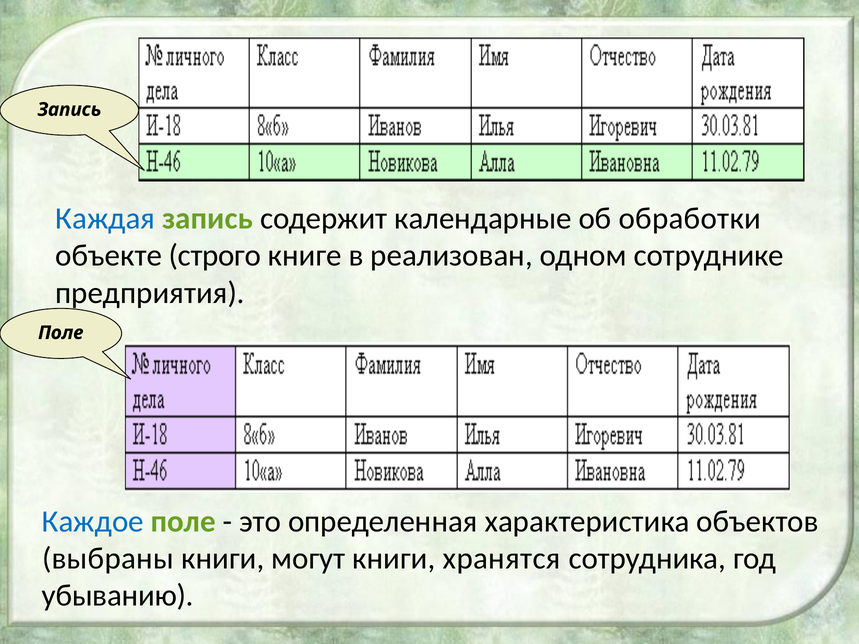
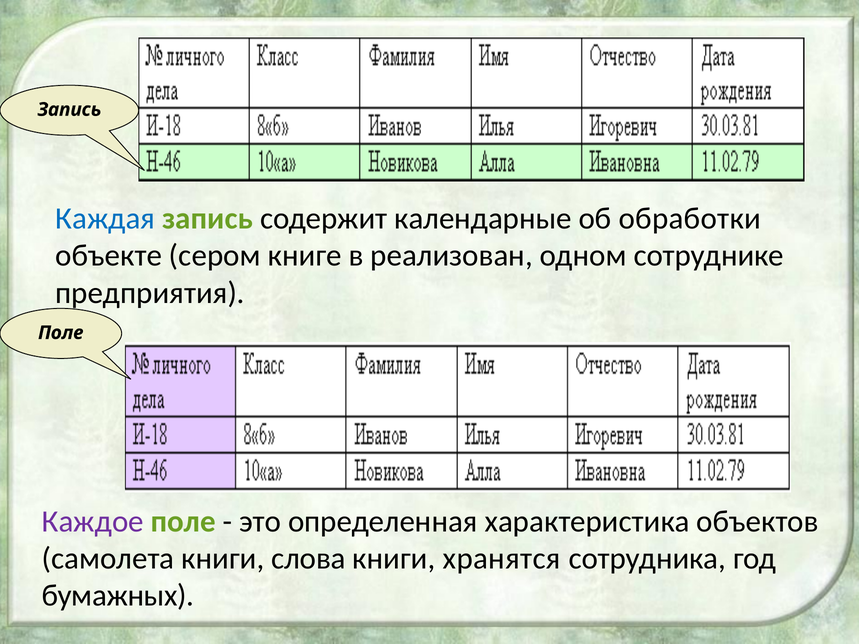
строго: строго -> сером (215, 256)
Каждое colour: blue -> purple (93, 522)
выбраны: выбраны -> самолета (108, 559)
могут: могут -> слова (308, 559)
убыванию: убыванию -> бумажных (118, 596)
